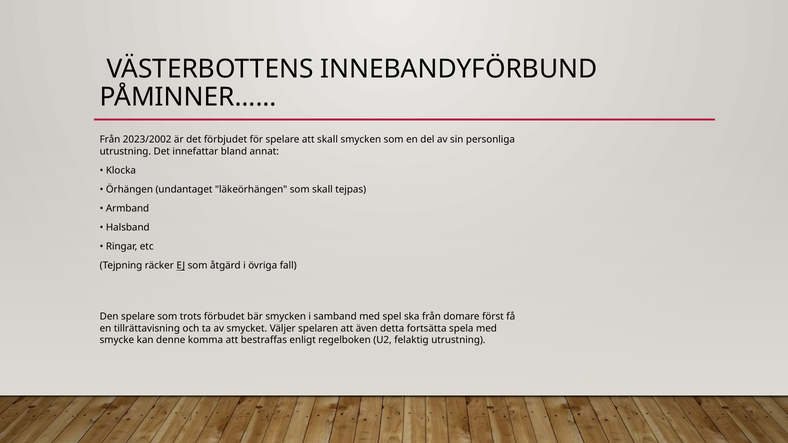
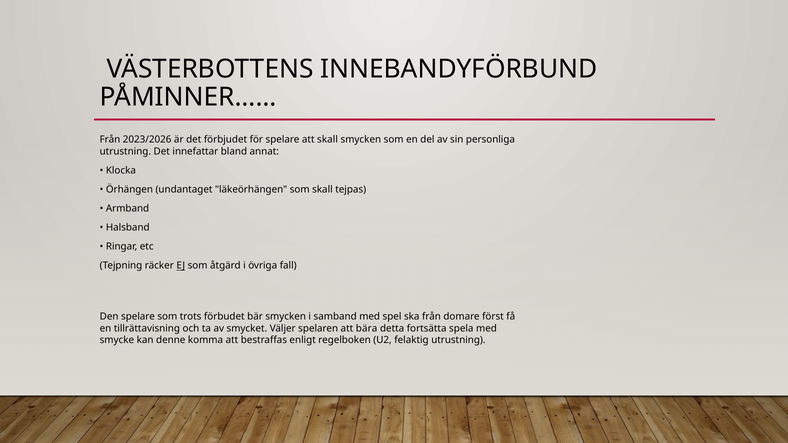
2023/2002: 2023/2002 -> 2023/2026 (147, 140)
även: även -> bära (367, 328)
